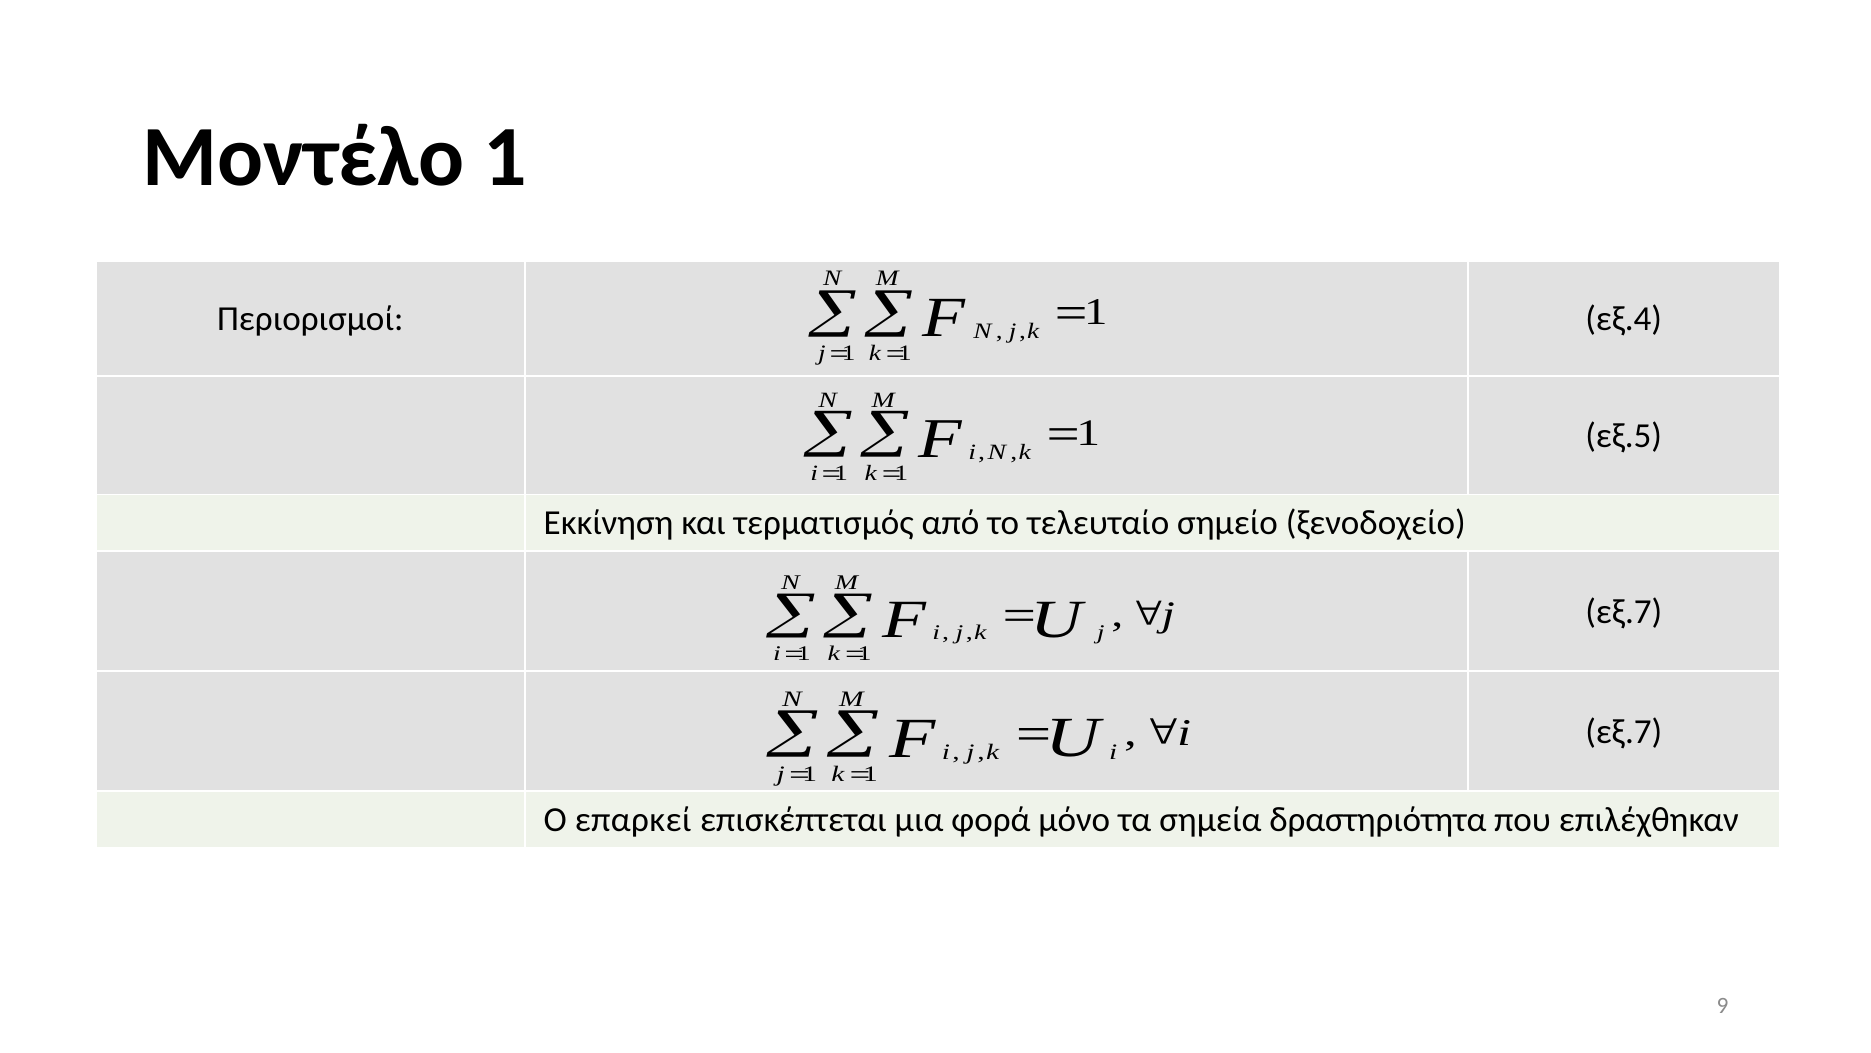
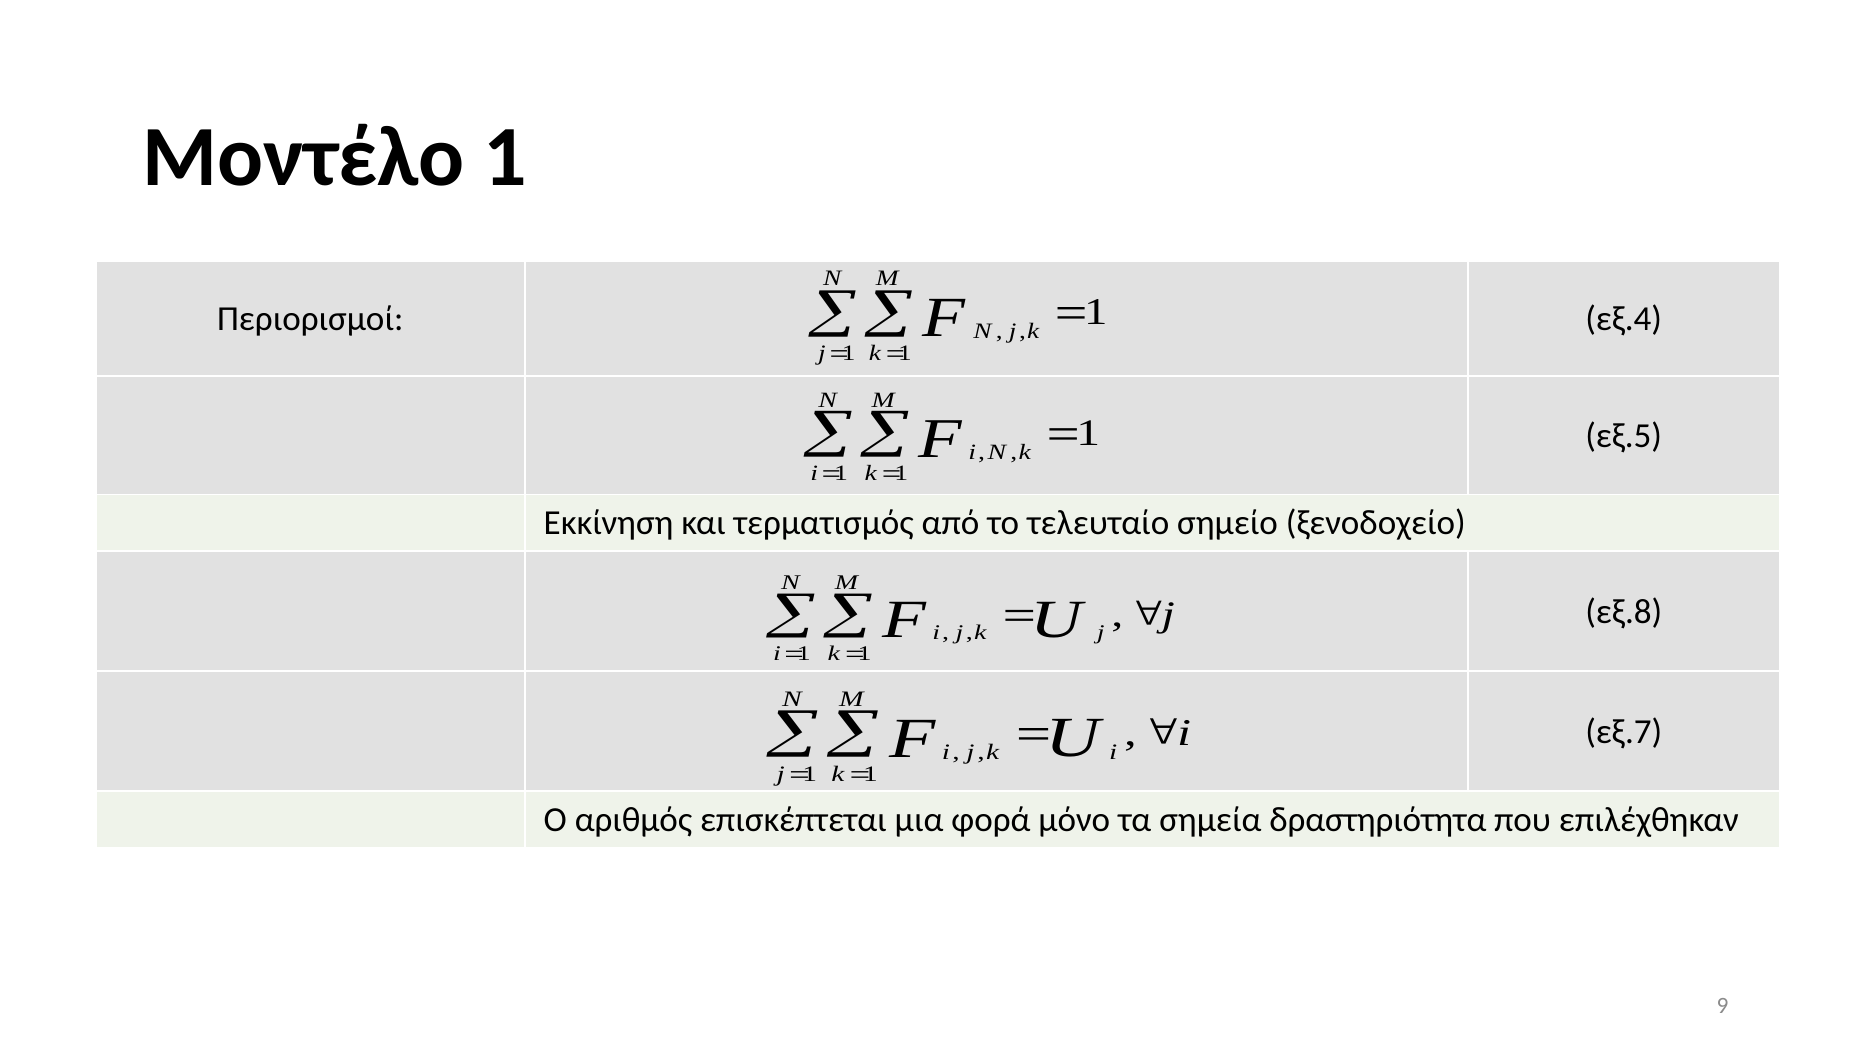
εξ.7: εξ.7 -> εξ.8 (1624, 611)
επαρκεί: επαρκεί -> αριθμός (633, 820)
